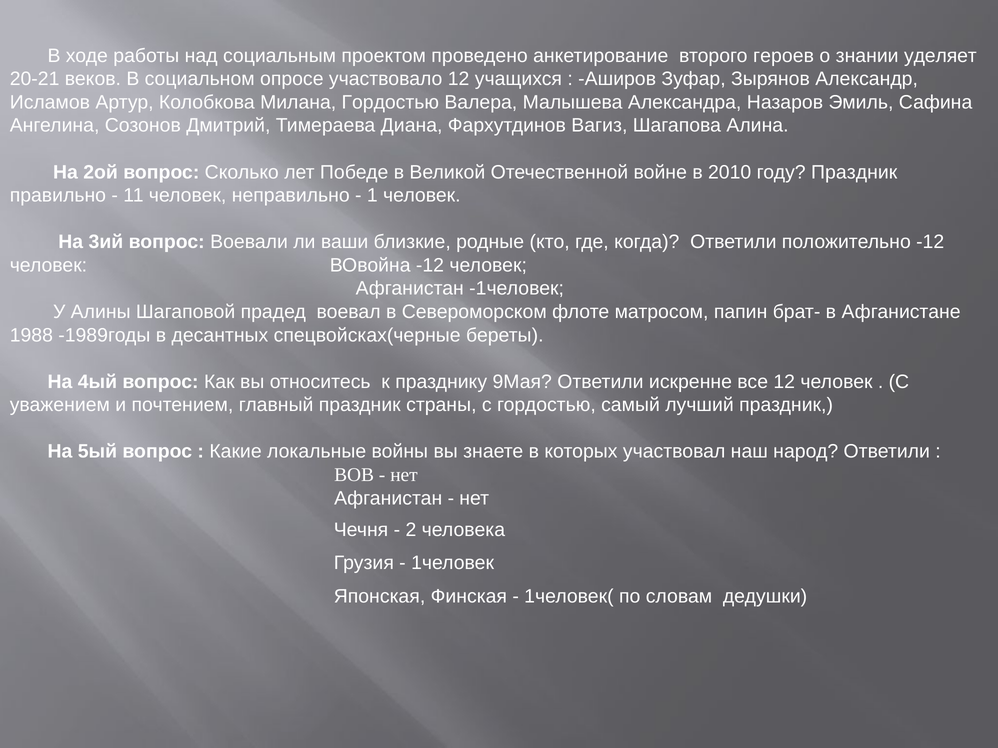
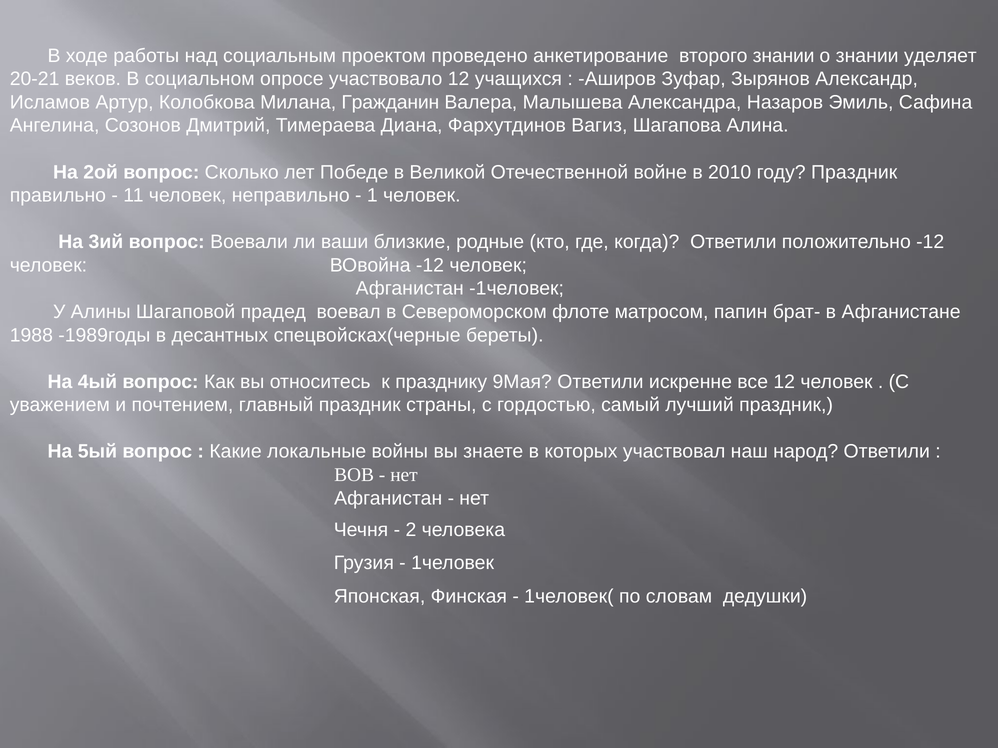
второго героев: героев -> знании (784, 56)
Милана Гордостью: Гордостью -> Гражданин (390, 102)
